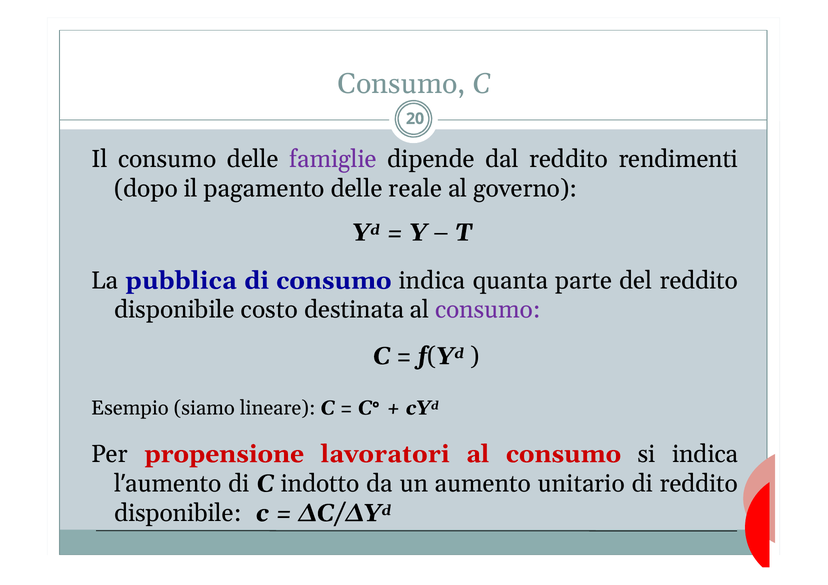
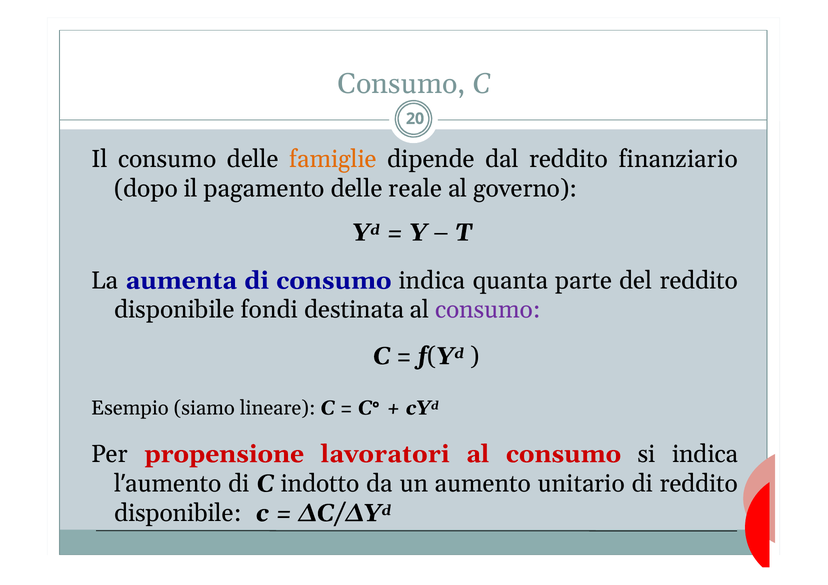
famiglie colour: purple -> orange (333, 159)
rendimenti: rendimenti -> finanziario (678, 159)
pubblica: pubblica -> aumenta (181, 281)
costo: costo -> fondi (269, 310)
